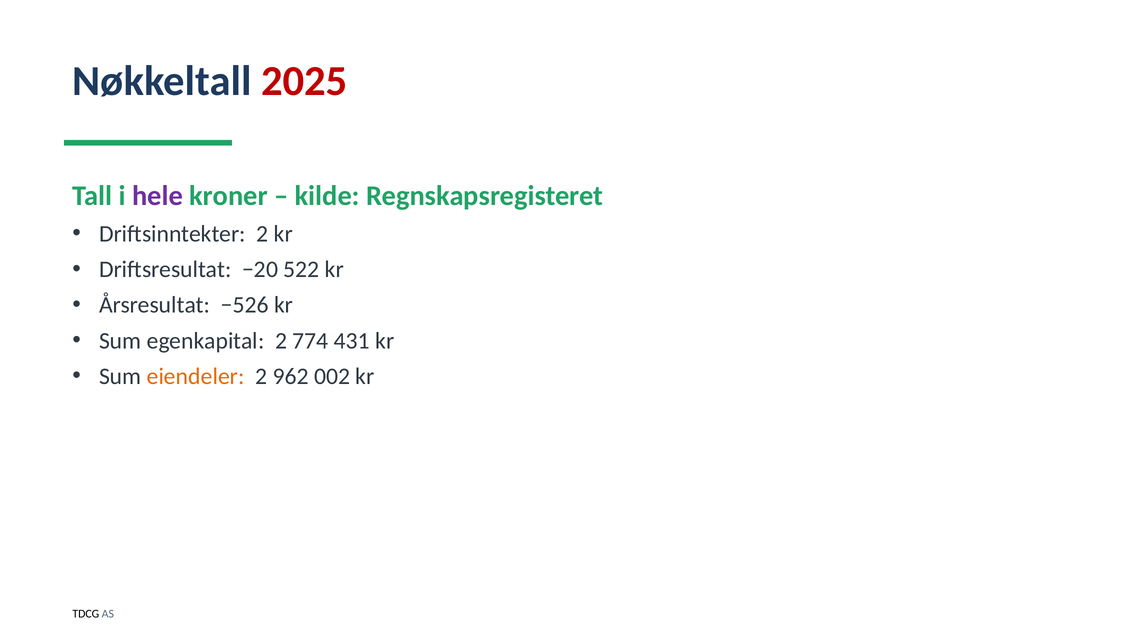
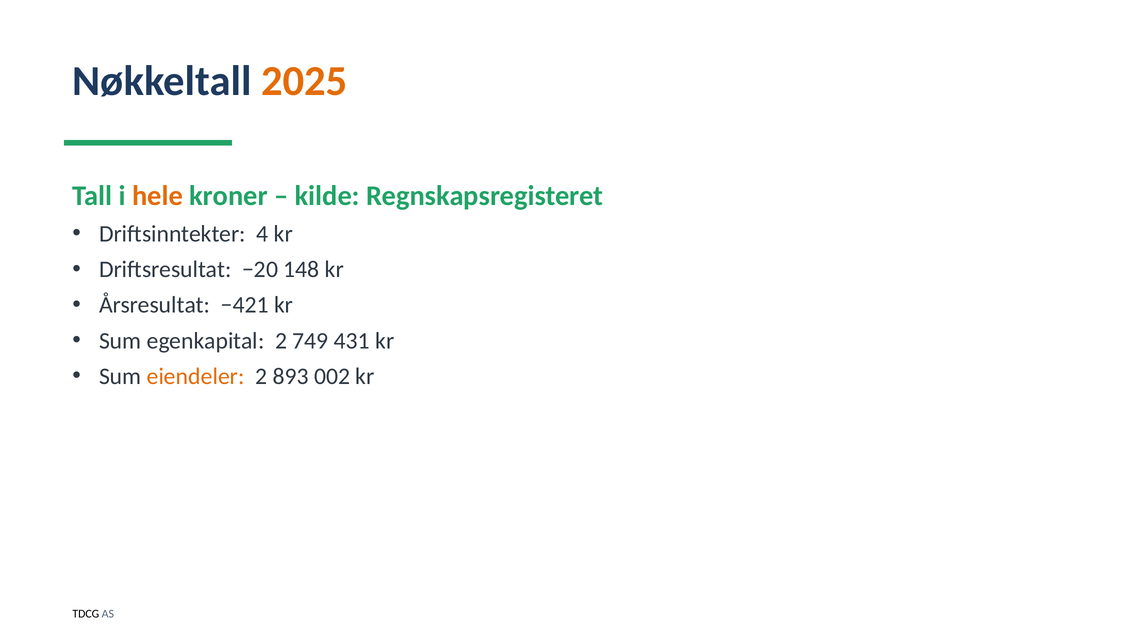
2025 colour: red -> orange (304, 81)
hele colour: purple -> orange (157, 196)
Driftsinntekter 2: 2 -> 4 (262, 234)
522: 522 -> 148 (301, 270)
−526: −526 -> −421 (245, 305)
774: 774 -> 749 (310, 341)
962: 962 -> 893 (291, 376)
